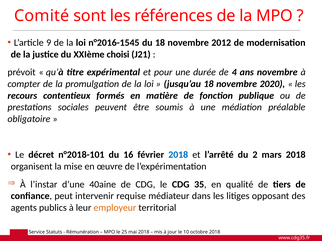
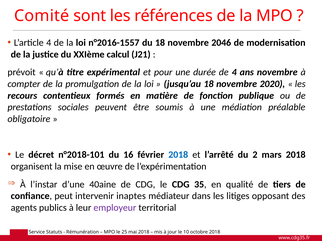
L’article 9: 9 -> 4 (49, 43)
n°2016-1545: n°2016-1545 -> n°2016-1557 (114, 43)
2012: 2012 -> 2046 (221, 43)
choisi: choisi -> calcul (118, 54)
requise: requise -> inaptes (131, 196)
employeur colour: orange -> purple (115, 208)
